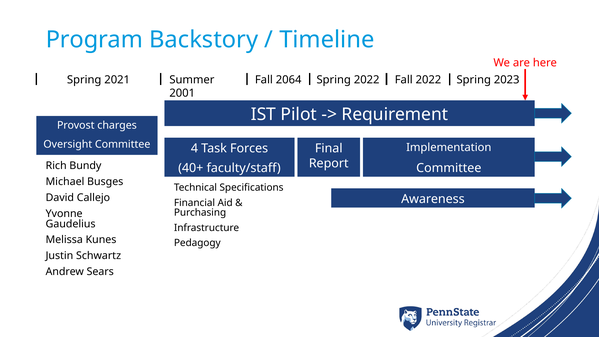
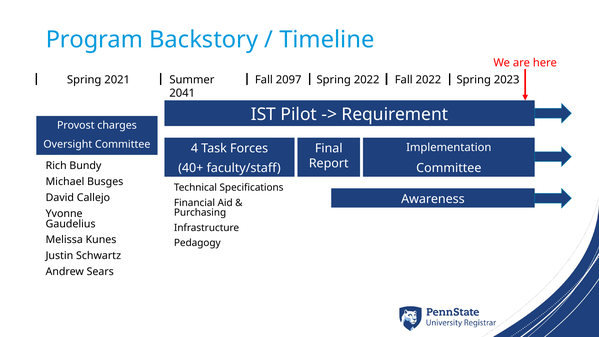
2064: 2064 -> 2097 (289, 80)
2001: 2001 -> 2041 (182, 93)
